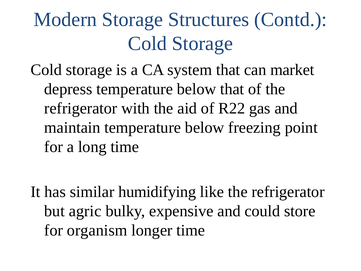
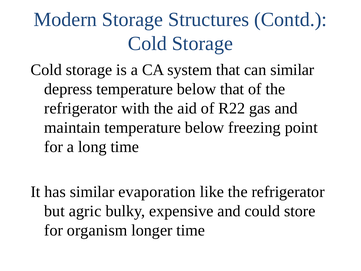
can market: market -> similar (292, 70)
humidifying: humidifying -> evaporation (157, 192)
